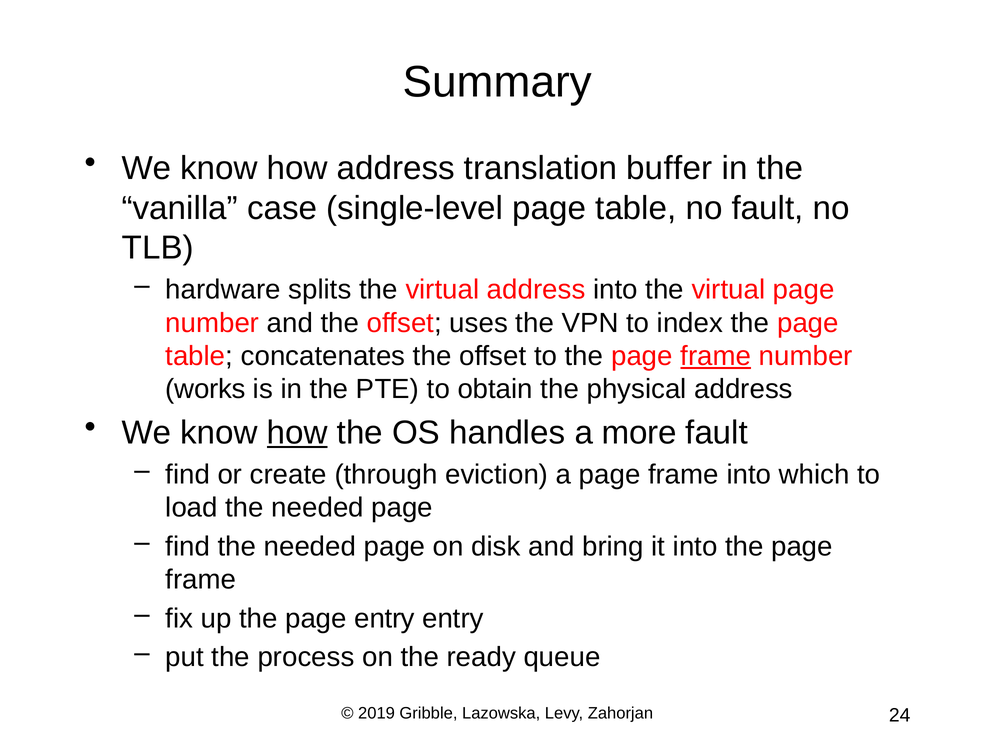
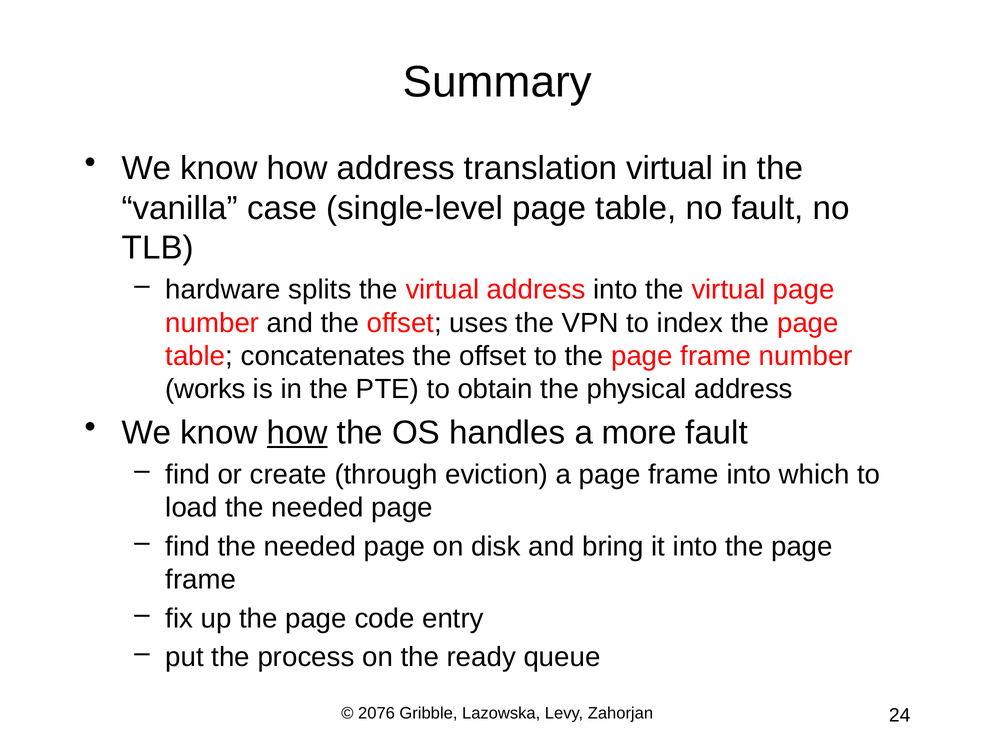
translation buffer: buffer -> virtual (670, 168)
frame underline: present -> none (716, 356)
page entry: entry -> code (385, 618)
2019: 2019 -> 2076 (377, 713)
